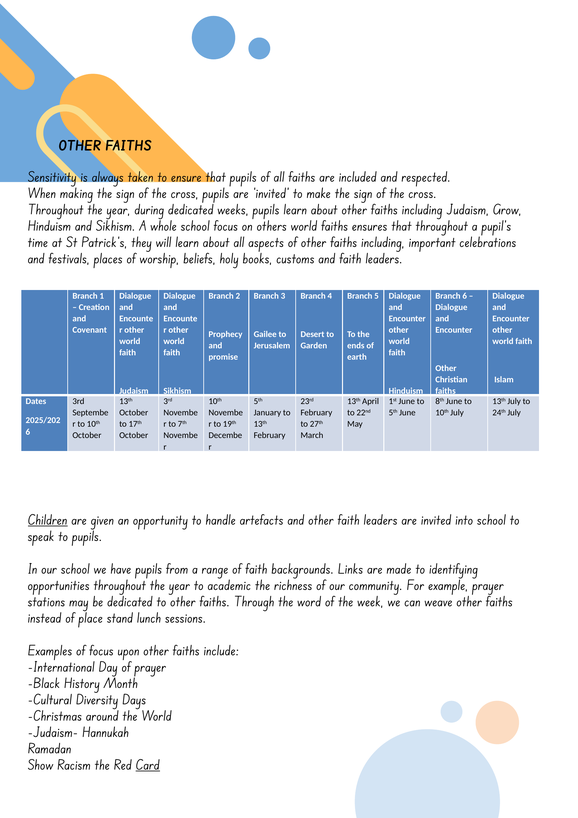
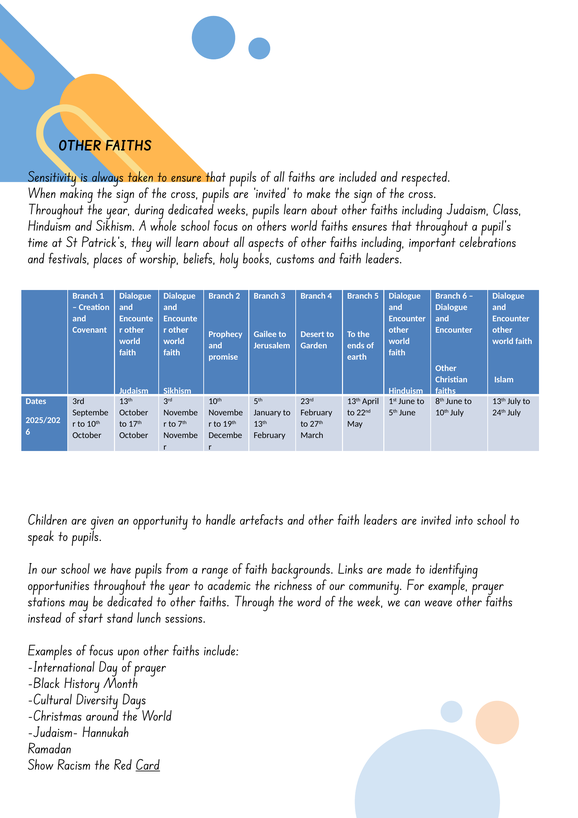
Grow: Grow -> Class (507, 210)
Children underline: present -> none (48, 520)
place: place -> start (91, 618)
